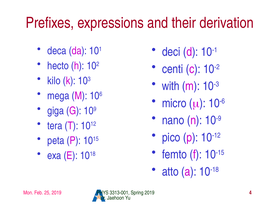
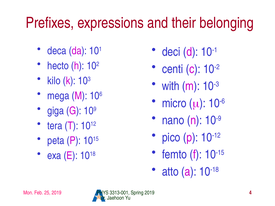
derivation: derivation -> belonging (227, 23)
